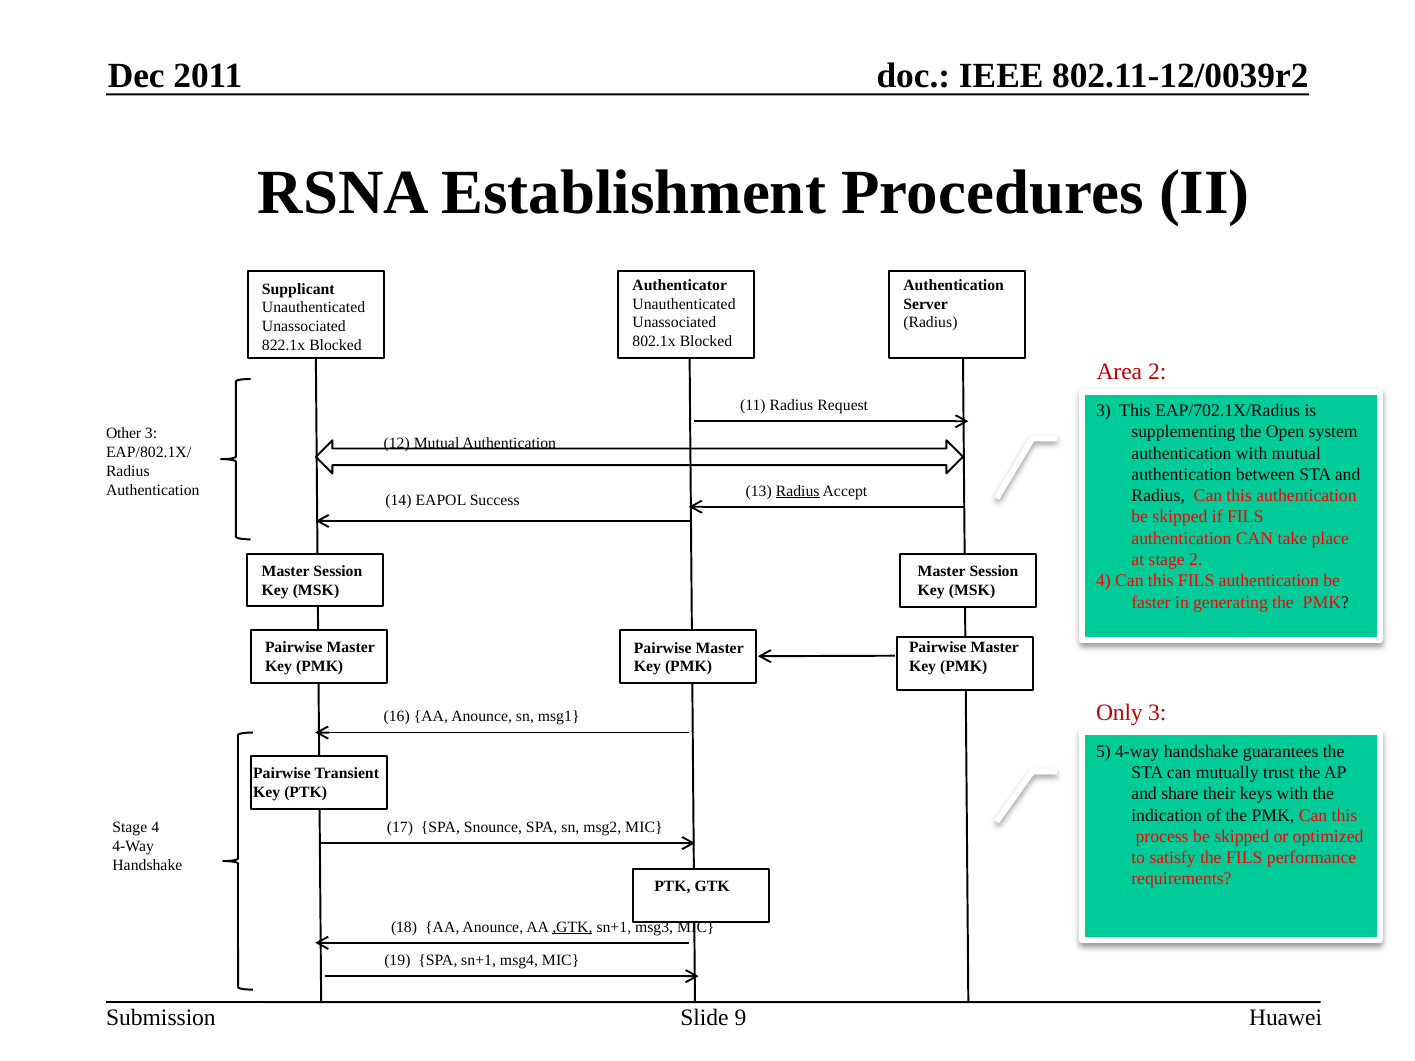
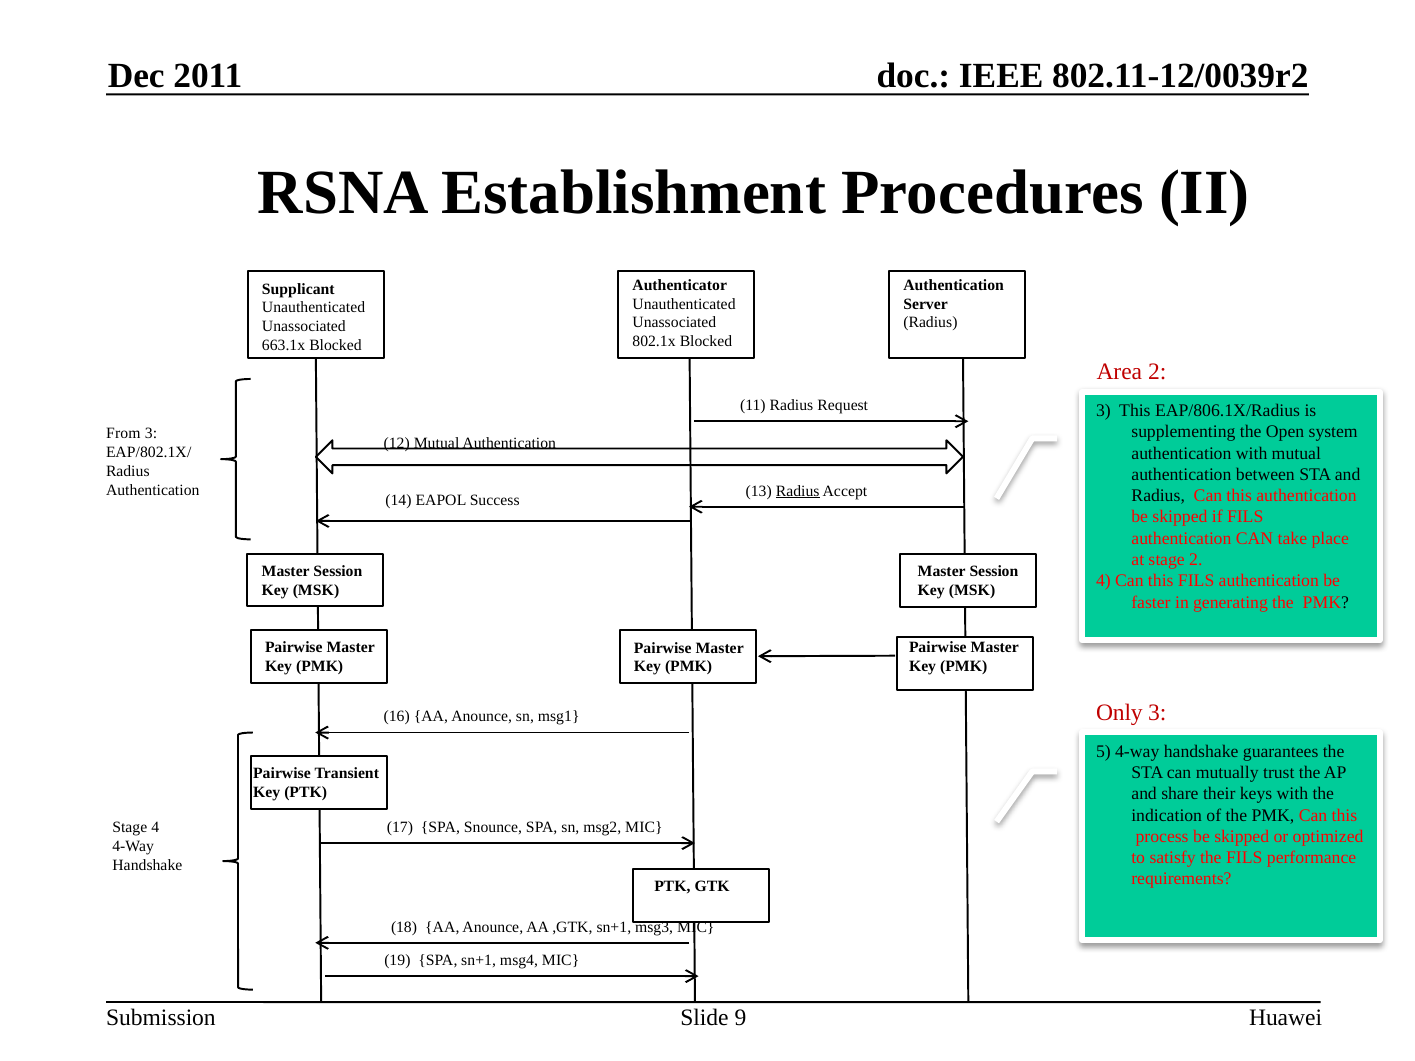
822.1x: 822.1x -> 663.1x (284, 345)
EAP/702.1X/Radius: EAP/702.1X/Radius -> EAP/806.1X/Radius (1228, 411)
Other: Other -> From (123, 434)
,GTK underline: present -> none (572, 927)
